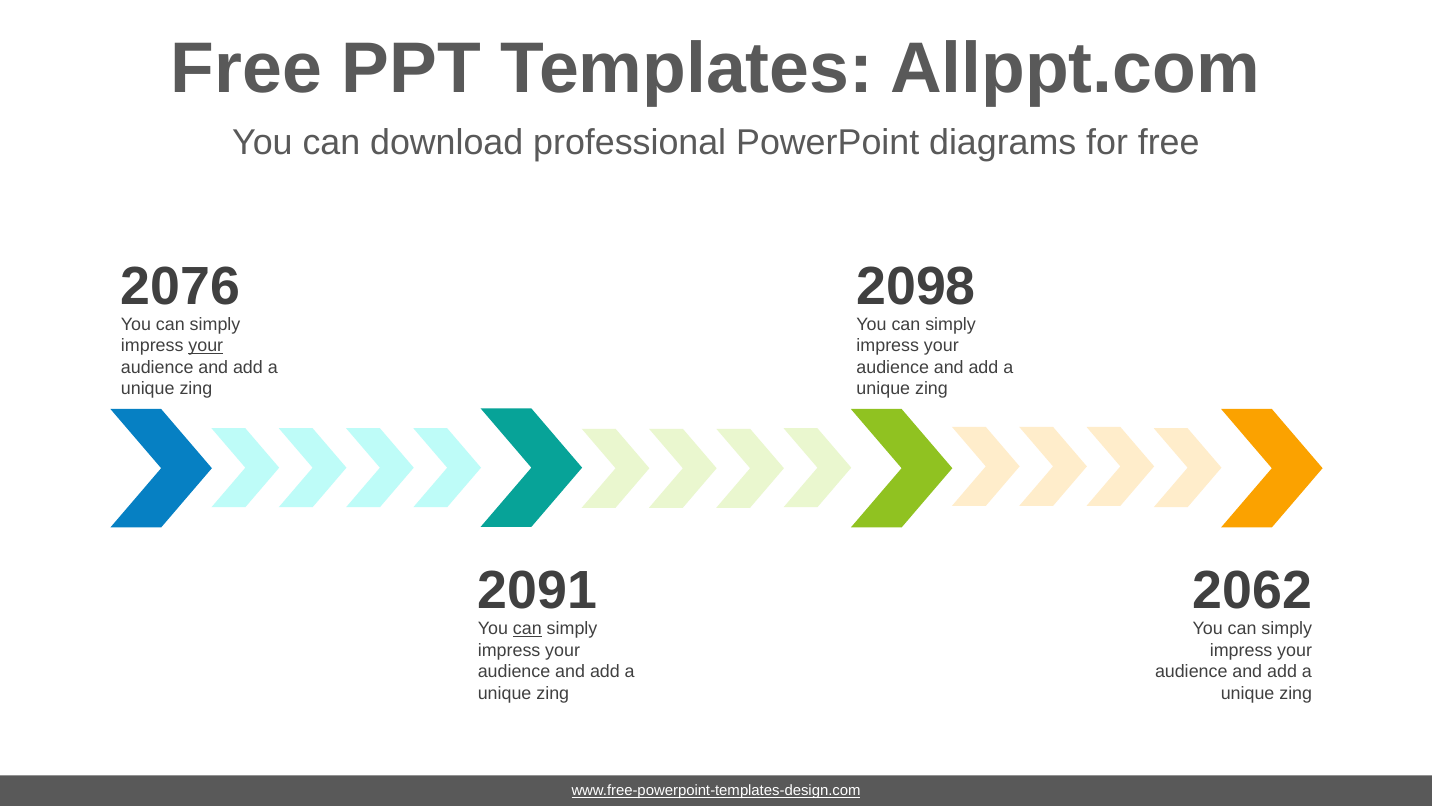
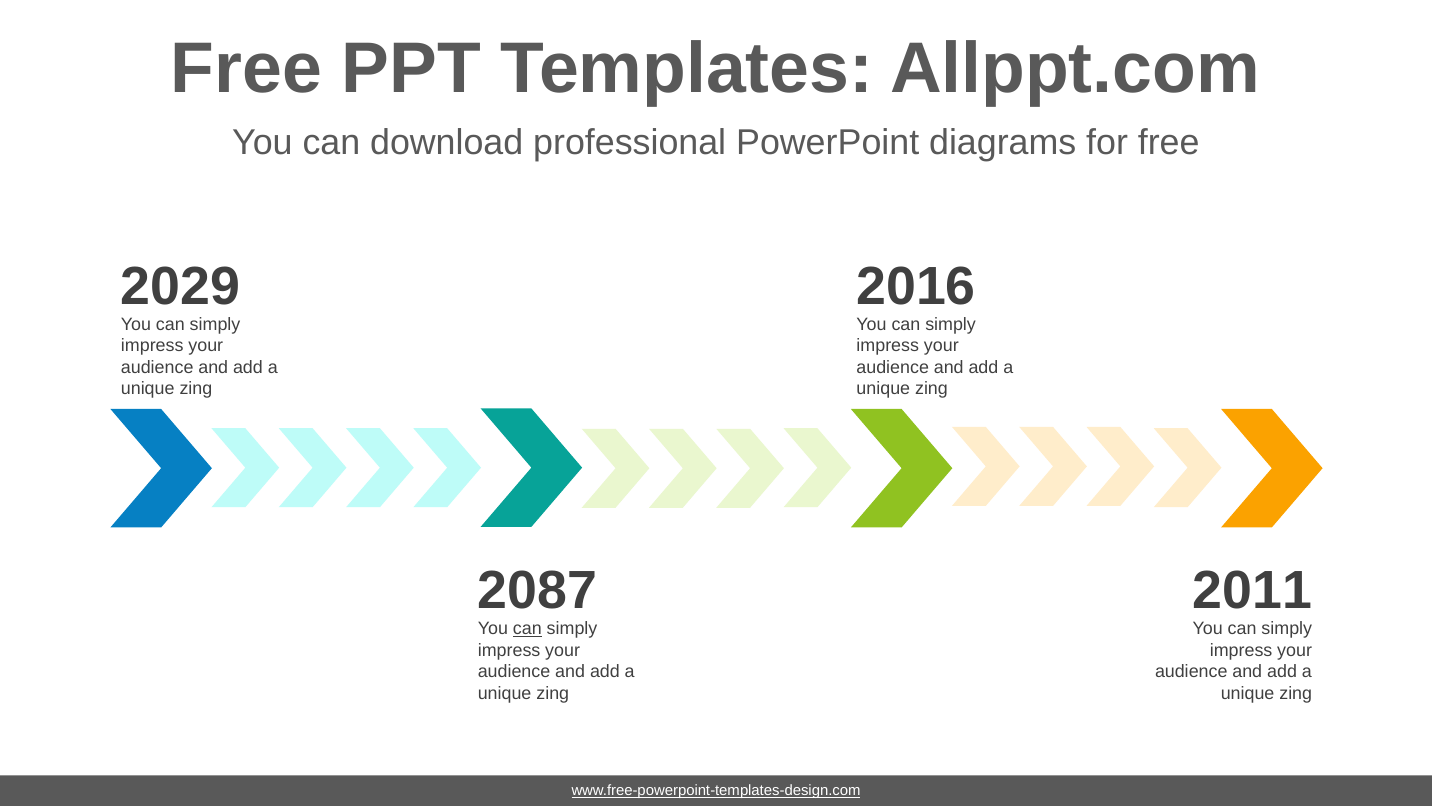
2076: 2076 -> 2029 (181, 286)
2098: 2098 -> 2016 (916, 286)
your underline: present -> none (206, 346)
2091: 2091 -> 2087 (538, 591)
2062: 2062 -> 2011 (1252, 591)
